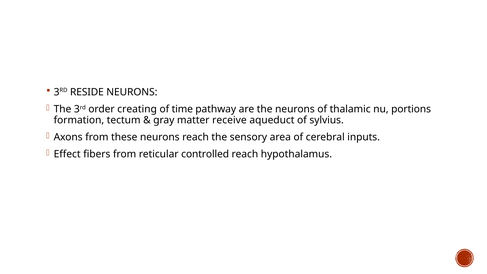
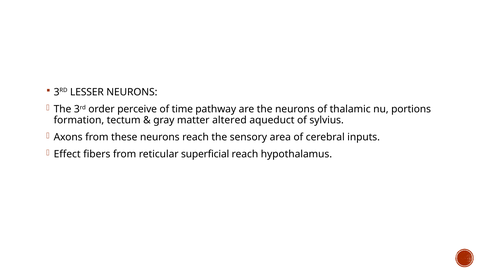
RESIDE: RESIDE -> LESSER (87, 92)
creating: creating -> perceive (137, 109)
receive: receive -> altered (229, 120)
controlled: controlled -> superficial (205, 154)
